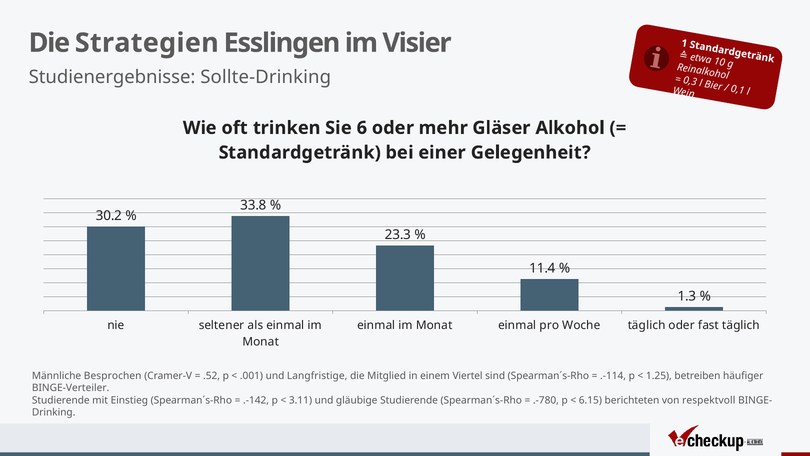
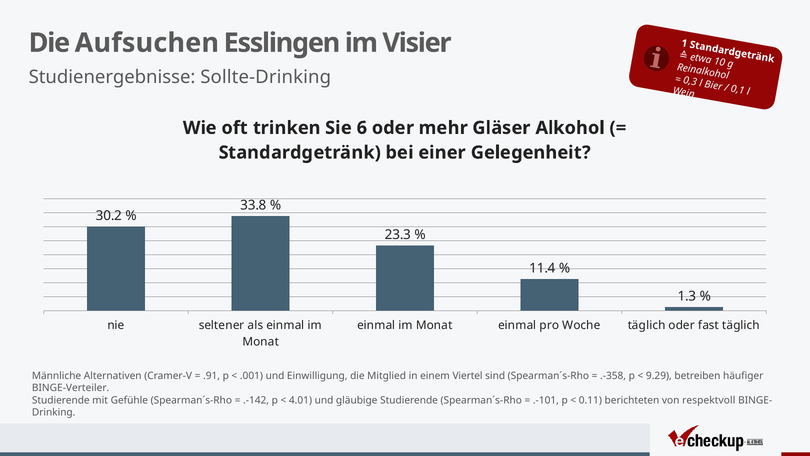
Strategien: Strategien -> Aufsuchen (147, 43)
Besprochen: Besprochen -> Alternativen (113, 376)
.52: .52 -> .91 (212, 376)
Langfristige: Langfristige -> Einwilligung (317, 376)
.-114: .-114 -> .-358 (613, 376)
1.25: 1.25 -> 9.29 (659, 376)
Einstieg: Einstieg -> Gefühle (129, 400)
3.11: 3.11 -> 4.01 (301, 400)
.-780: .-780 -> .-101 (546, 400)
6.15: 6.15 -> 0.11 (590, 400)
